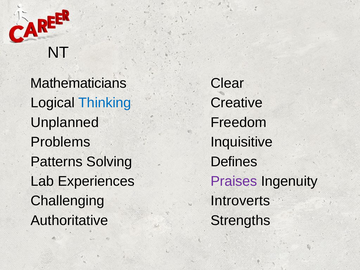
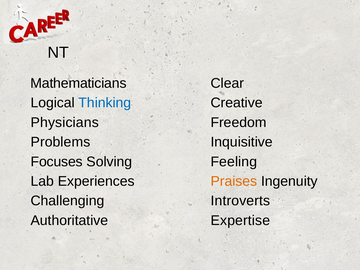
Unplanned: Unplanned -> Physicians (65, 122)
Patterns: Patterns -> Focuses (57, 162)
Defines: Defines -> Feeling (234, 162)
Praises colour: purple -> orange (234, 181)
Strengths: Strengths -> Expertise (240, 220)
